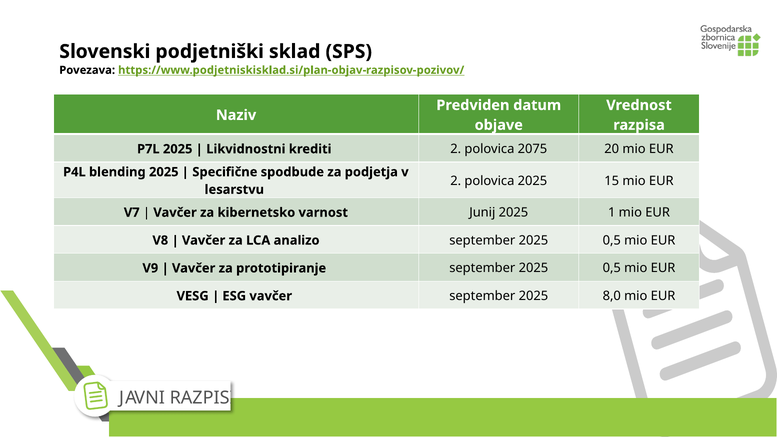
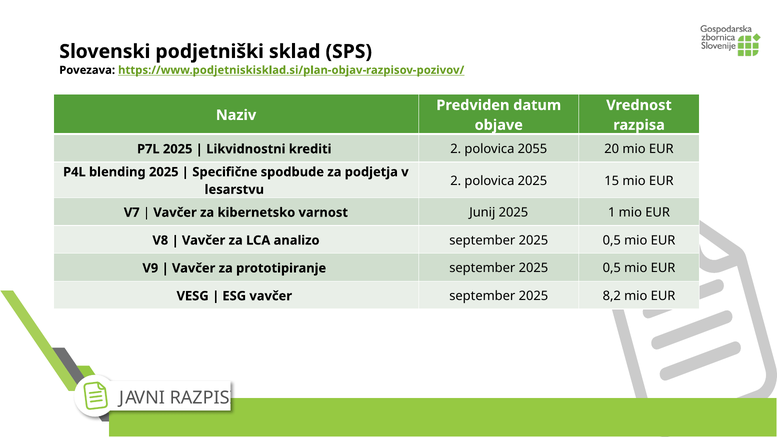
2075: 2075 -> 2055 (532, 149)
8,0: 8,0 -> 8,2 (612, 296)
